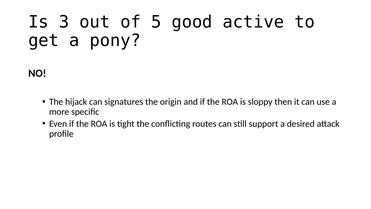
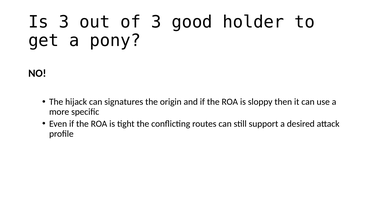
of 5: 5 -> 3 (156, 22)
active: active -> holder (253, 22)
